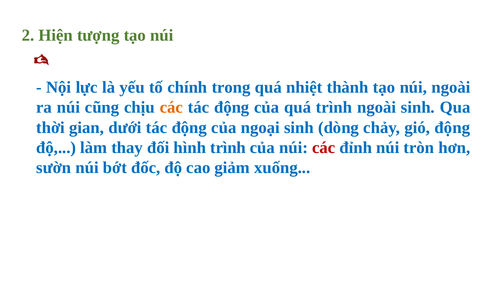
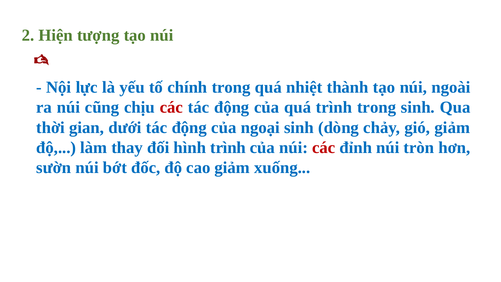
các colour: orange -> red (171, 107)
trình ngoài: ngoài -> trong (377, 107)
gió động: động -> giảm (452, 127)
